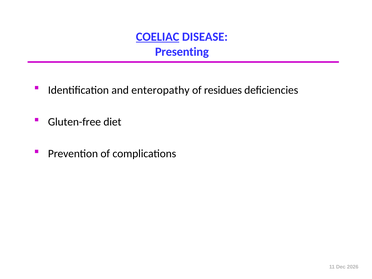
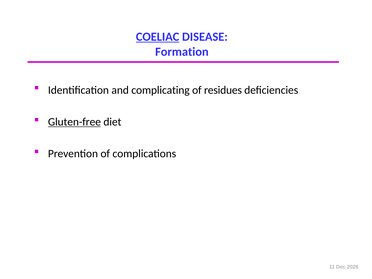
Presenting: Presenting -> Formation (182, 52)
enteropathy: enteropathy -> complicating (160, 90)
Gluten-free underline: none -> present (74, 122)
